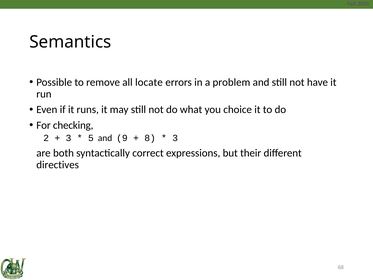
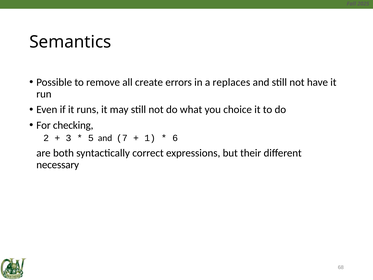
locate: locate -> create (149, 82)
problem: problem -> replaces (231, 82)
9: 9 -> 7 (122, 138)
8: 8 -> 1 (150, 138)
3: 3 -> 6 (175, 138)
directives: directives -> necessary (58, 165)
